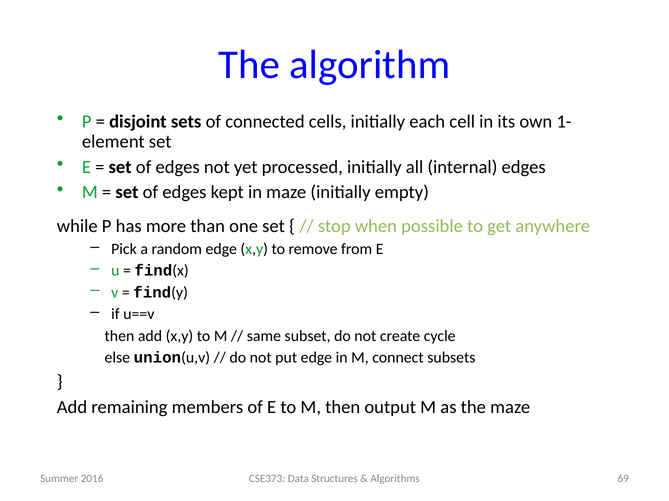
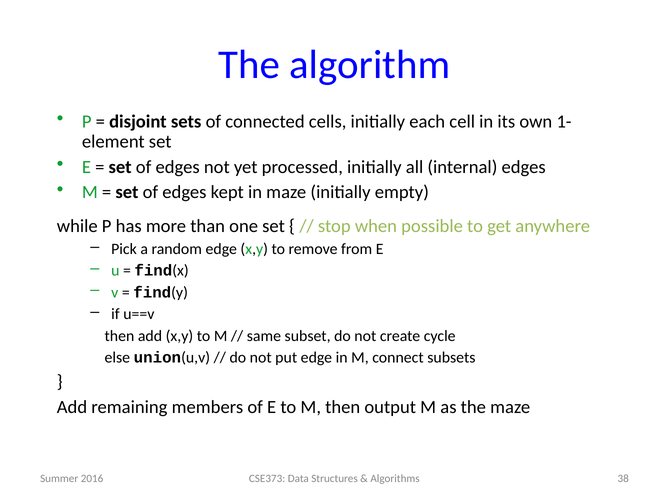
69: 69 -> 38 (623, 479)
